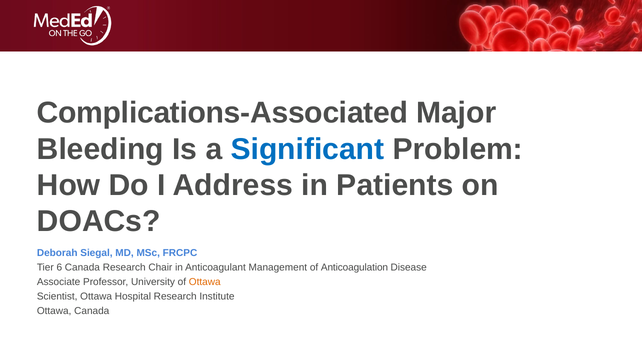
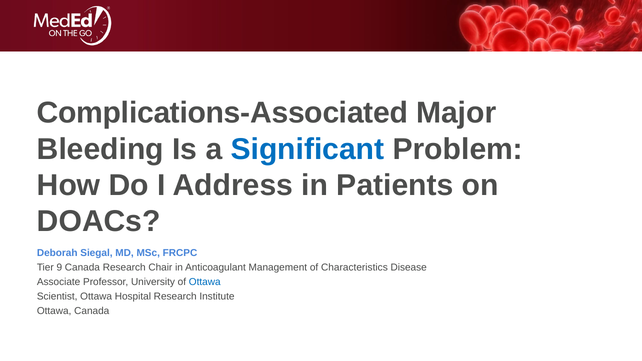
6: 6 -> 9 (59, 268)
Anticoagulation: Anticoagulation -> Characteristics (354, 268)
Ottawa colour: orange -> blue (205, 282)
